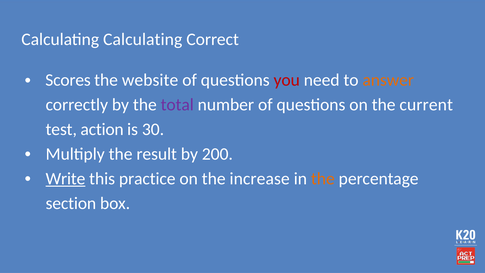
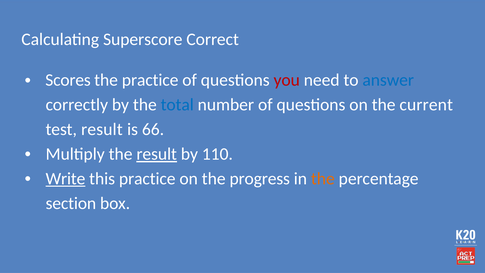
Calculating Calculating: Calculating -> Superscore (143, 39)
the website: website -> practice (150, 80)
answer colour: orange -> blue (388, 80)
total colour: purple -> blue (177, 105)
test action: action -> result (102, 129)
30: 30 -> 66 (153, 129)
result underline: none -> present (157, 154)
200: 200 -> 110 (217, 154)
increase: increase -> progress (260, 179)
